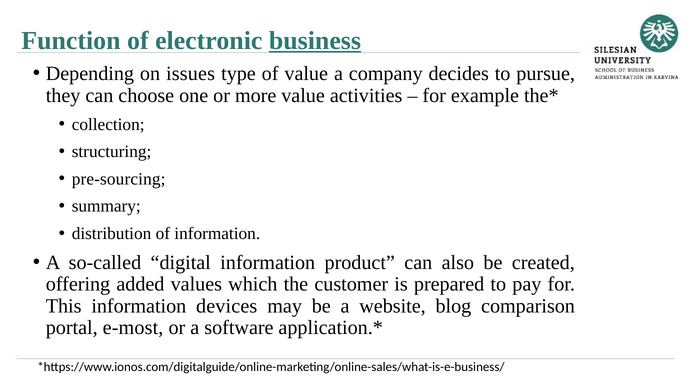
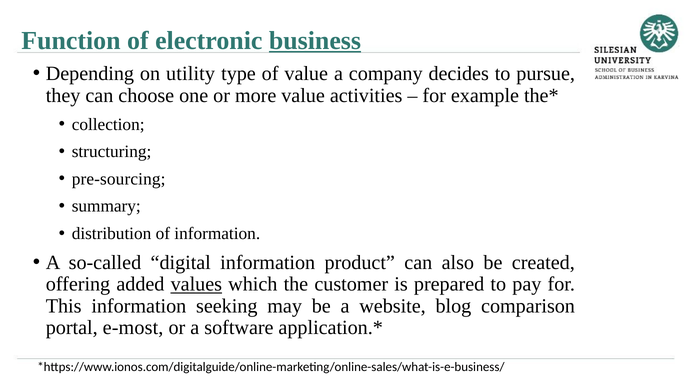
issues: issues -> utility (191, 74)
values underline: none -> present (196, 284)
devices: devices -> seeking (227, 306)
